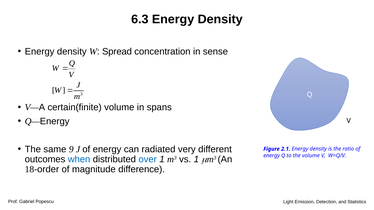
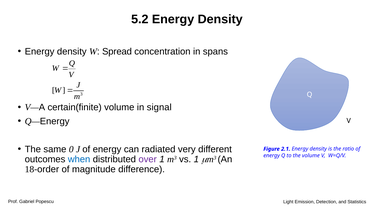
6.3: 6.3 -> 5.2 (140, 19)
sense: sense -> spans (215, 52)
spans: spans -> signal (159, 107)
9: 9 -> 0 (71, 149)
over colour: blue -> purple (148, 160)
